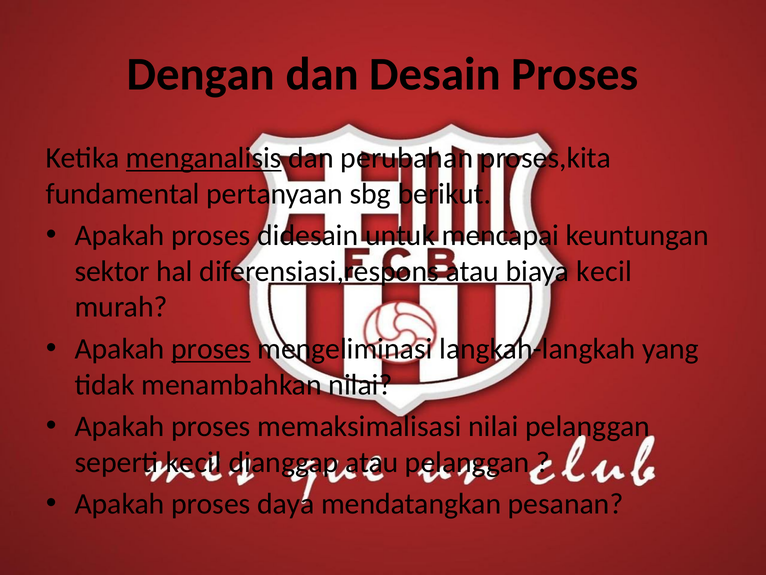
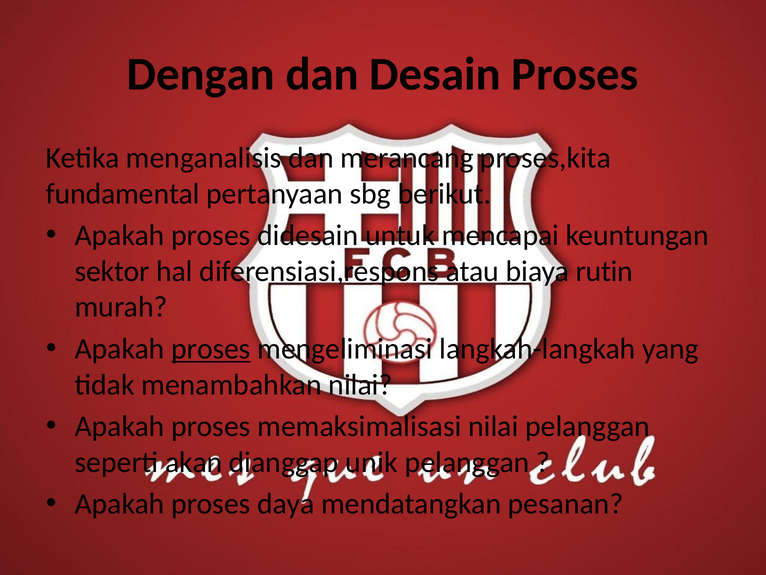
menganalisis underline: present -> none (204, 158)
perubahan: perubahan -> merancang (407, 158)
biaya kecil: kecil -> rutin (604, 271)
seperti kecil: kecil -> akan (194, 462)
dianggap atau: atau -> unik (372, 462)
